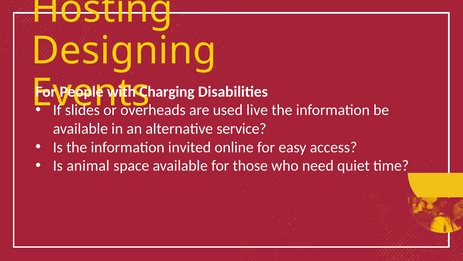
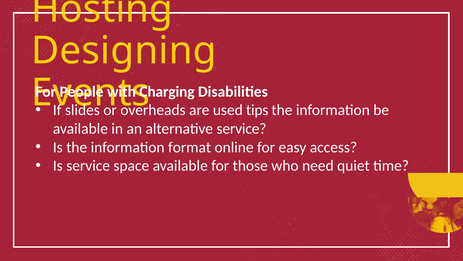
live: live -> tips (257, 110)
invited: invited -> format (190, 147)
Is animal: animal -> service (88, 166)
